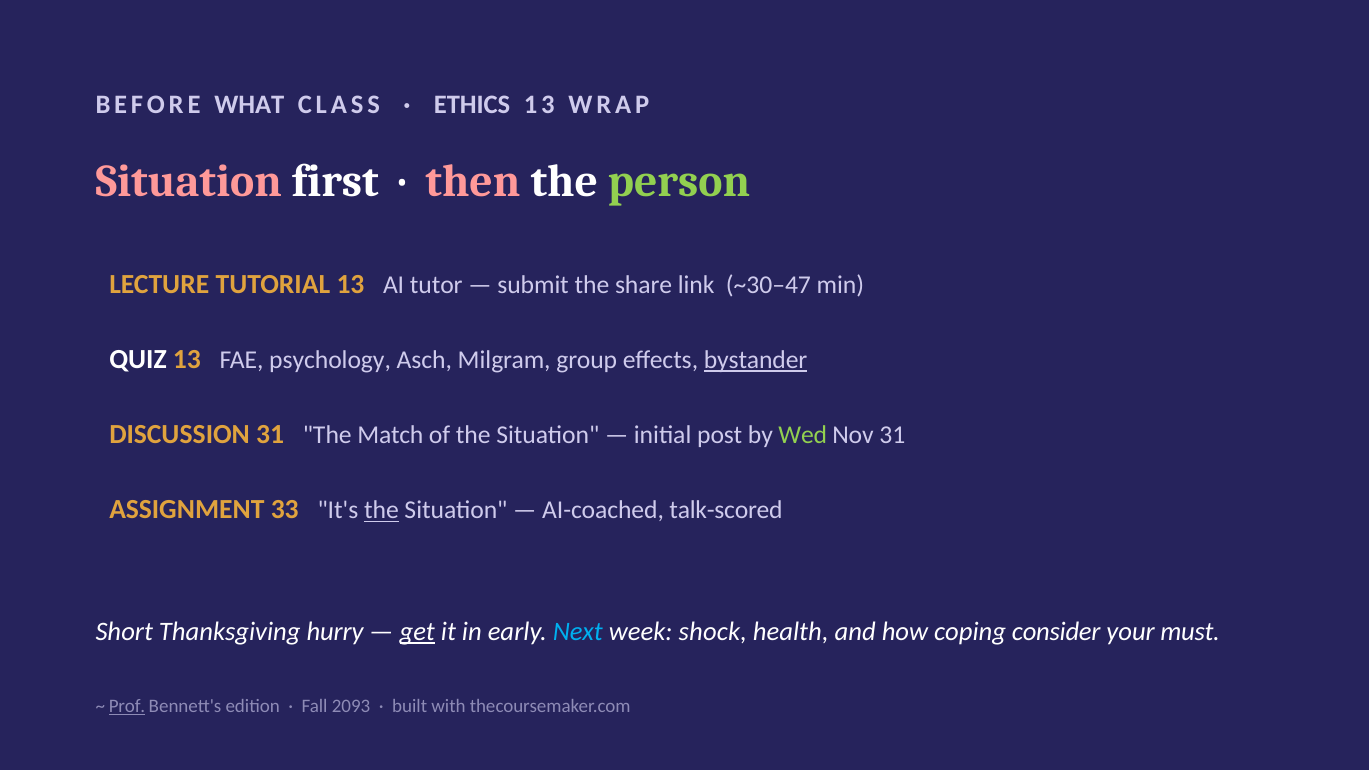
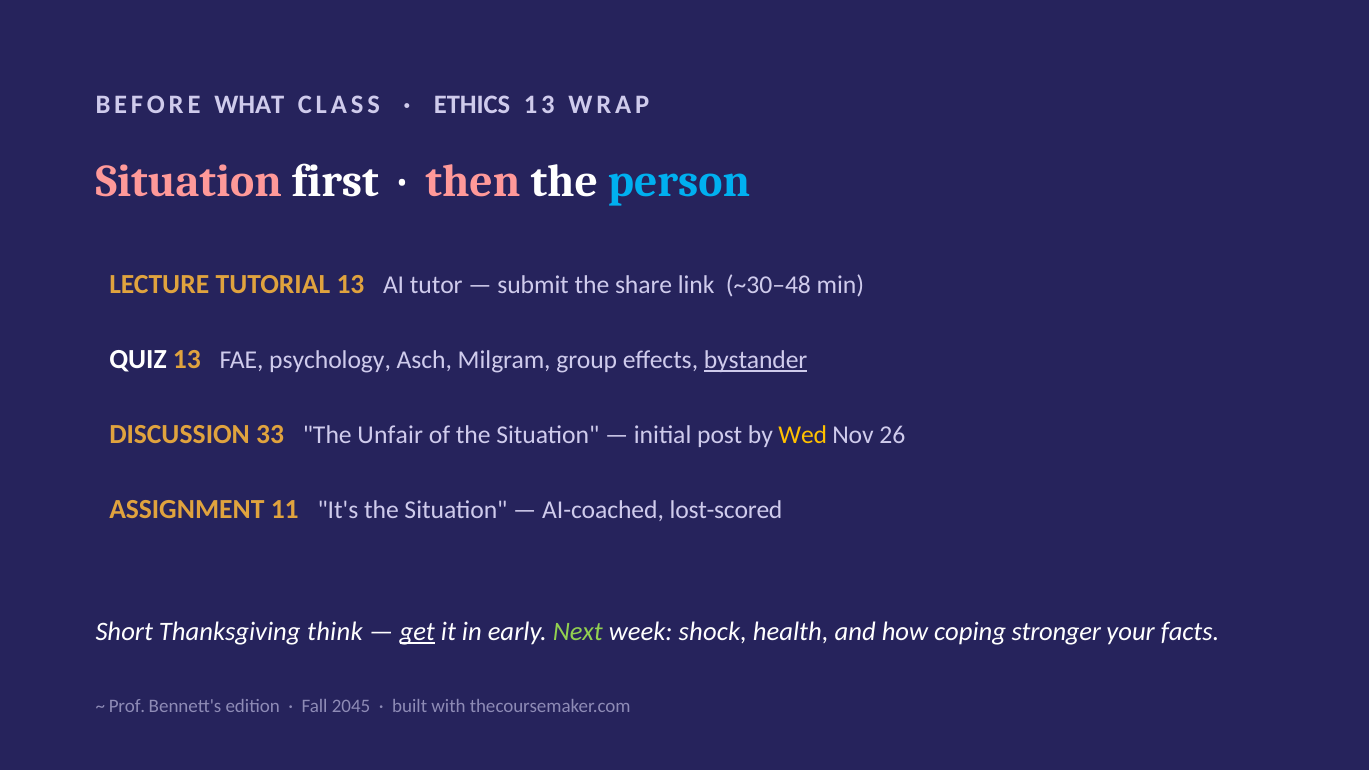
person colour: light green -> light blue (679, 181)
~30–47: ~30–47 -> ~30–48 (768, 285)
DISCUSSION 31: 31 -> 33 (270, 435)
Match: Match -> Unfair (390, 435)
Wed colour: light green -> yellow (803, 435)
Nov 31: 31 -> 26 (892, 435)
33: 33 -> 11 (285, 510)
the underline: present -> none (381, 510)
talk-scored: talk-scored -> lost-scored (726, 510)
hurry: hurry -> think (335, 632)
Next colour: light blue -> light green (578, 632)
consider: consider -> stronger (1056, 632)
must: must -> facts (1190, 632)
Prof underline: present -> none (127, 706)
2093: 2093 -> 2045 (351, 706)
